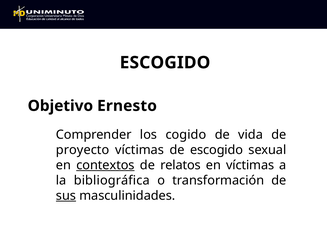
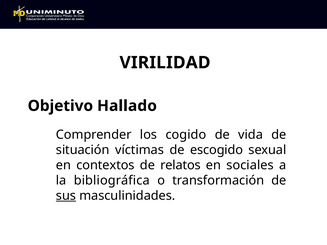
ESCOGIDO: ESCOGIDO -> VIRILIDAD (165, 63)
Ernesto: Ernesto -> Hallado (127, 106)
proyecto: proyecto -> situación (83, 150)
contextos underline: present -> none (105, 165)
en víctimas: víctimas -> sociales (250, 165)
